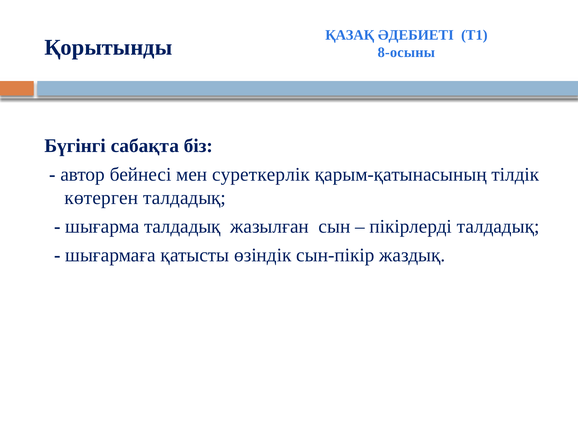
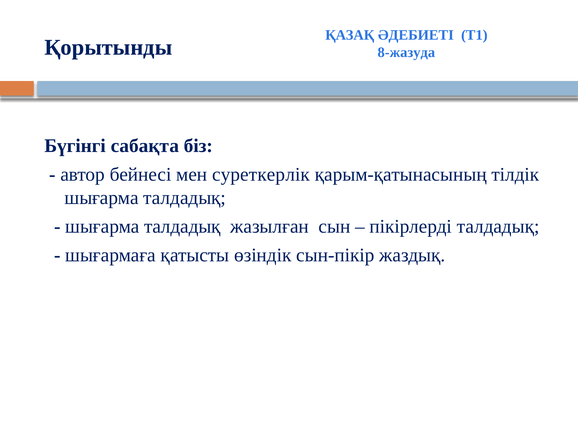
8-осыны: 8-осыны -> 8-жазуда (406, 52)
көтерген: көтерген -> шығарма (102, 198)
